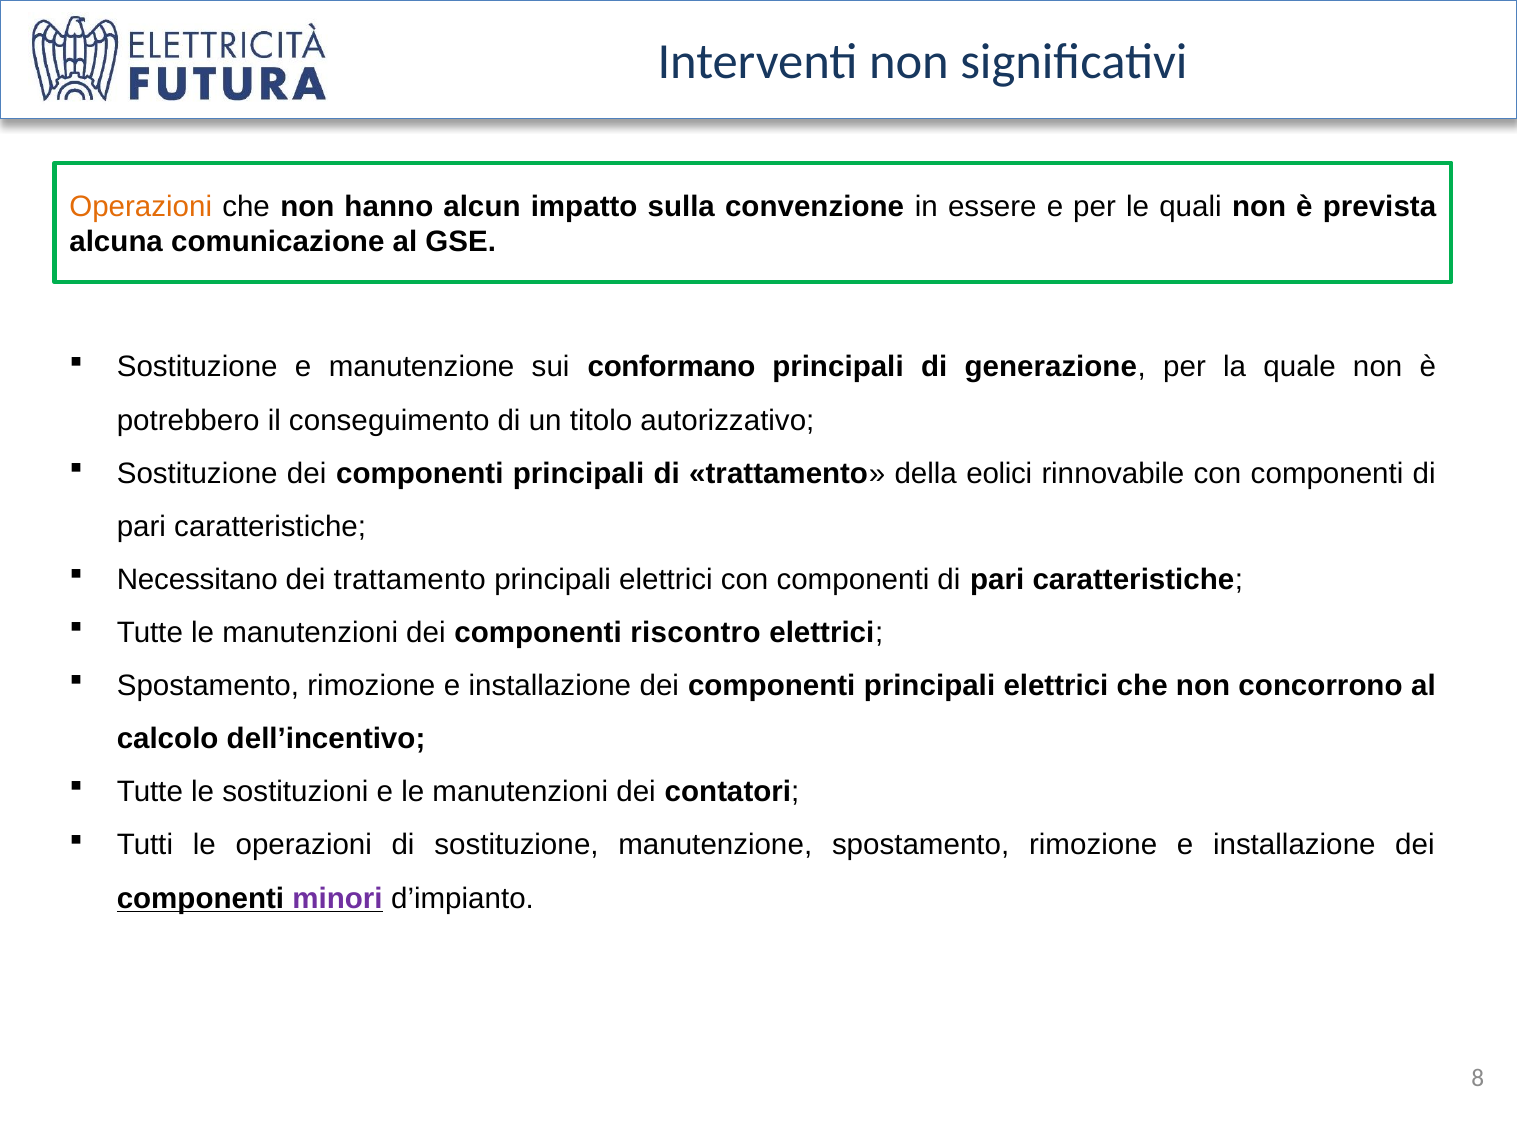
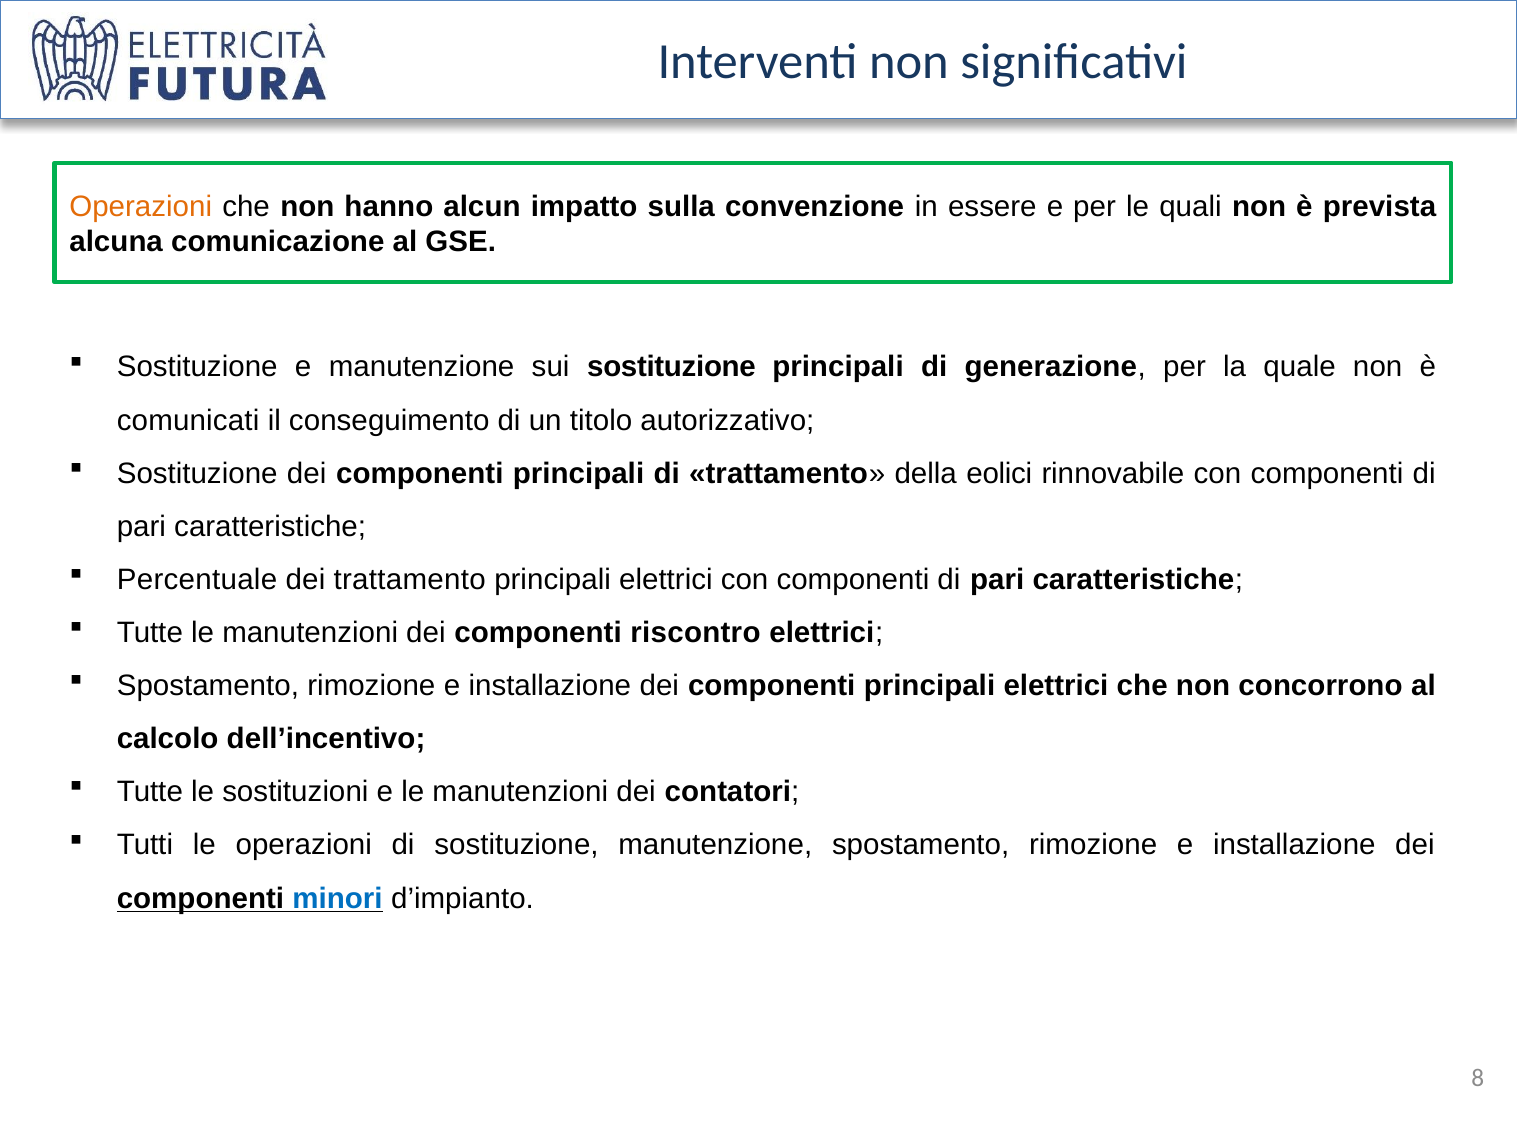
sui conformano: conformano -> sostituzione (671, 367)
potrebbero: potrebbero -> comunicati (188, 420)
Necessitano: Necessitano -> Percentuale (197, 580)
minori colour: purple -> blue (337, 898)
